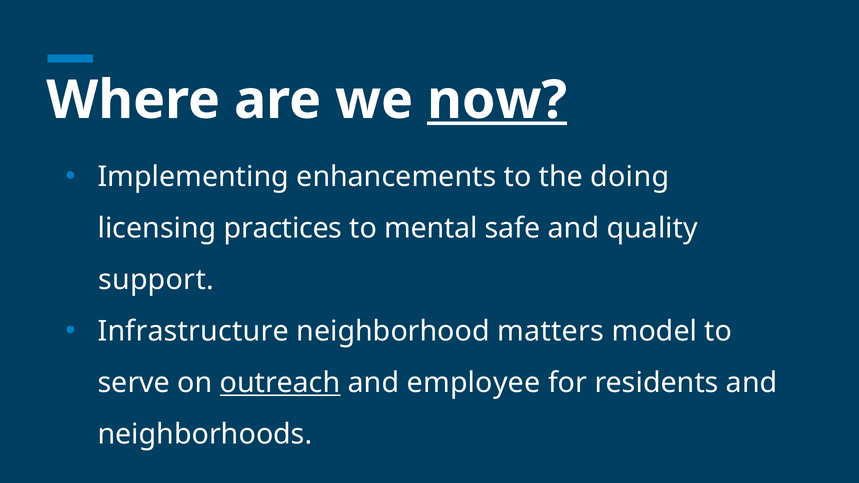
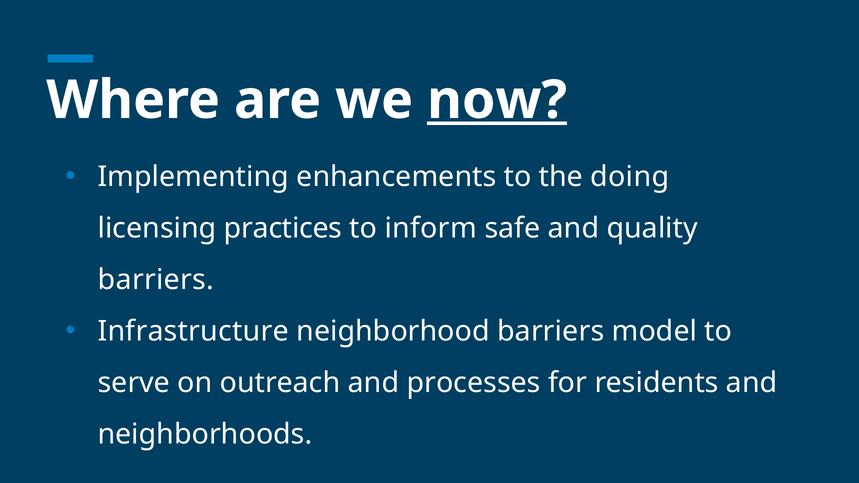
mental: mental -> inform (431, 228)
support: support -> barriers (156, 280)
neighborhood matters: matters -> barriers (551, 332)
outreach underline: present -> none (280, 383)
employee: employee -> processes (474, 383)
